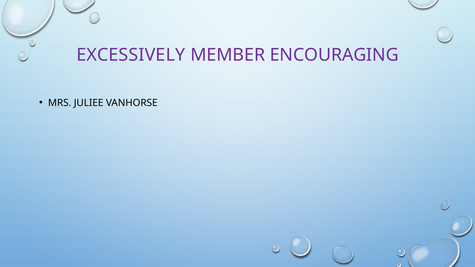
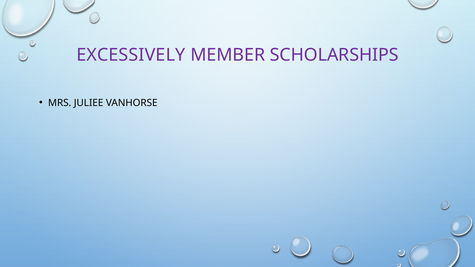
ENCOURAGING: ENCOURAGING -> SCHOLARSHIPS (334, 55)
